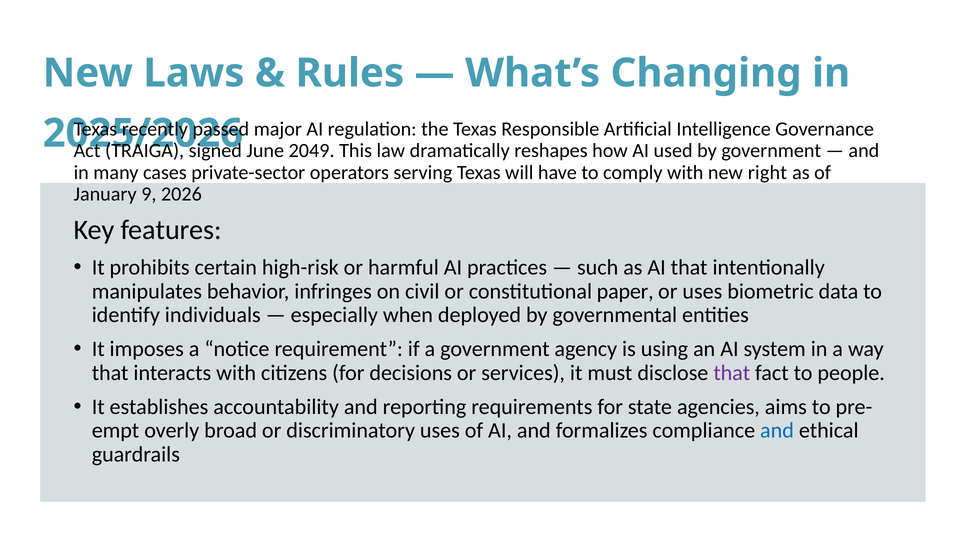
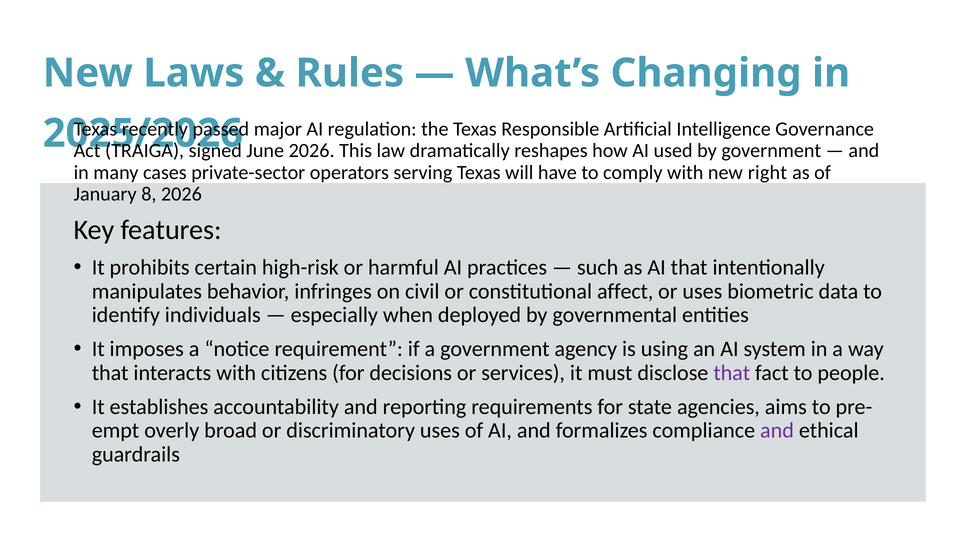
June 2049: 2049 -> 2026 (312, 151)
9: 9 -> 8 (149, 194)
paper: paper -> affect (625, 291)
and colour: blue -> purple (777, 431)
